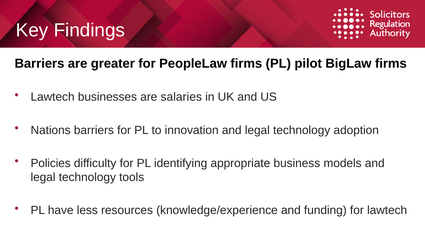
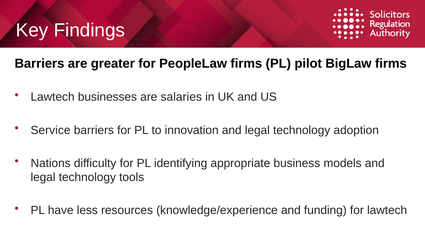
Nations: Nations -> Service (51, 130)
Policies: Policies -> Nations (51, 163)
